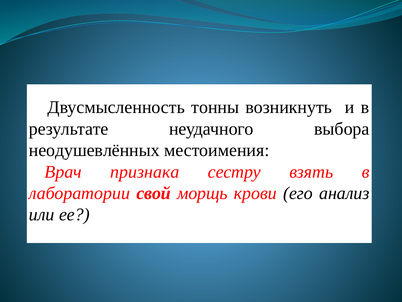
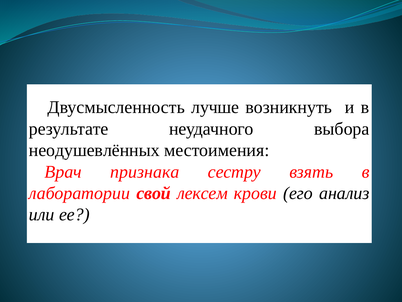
тонны: тонны -> лучше (215, 107)
морщь: морщь -> лексем (202, 193)
